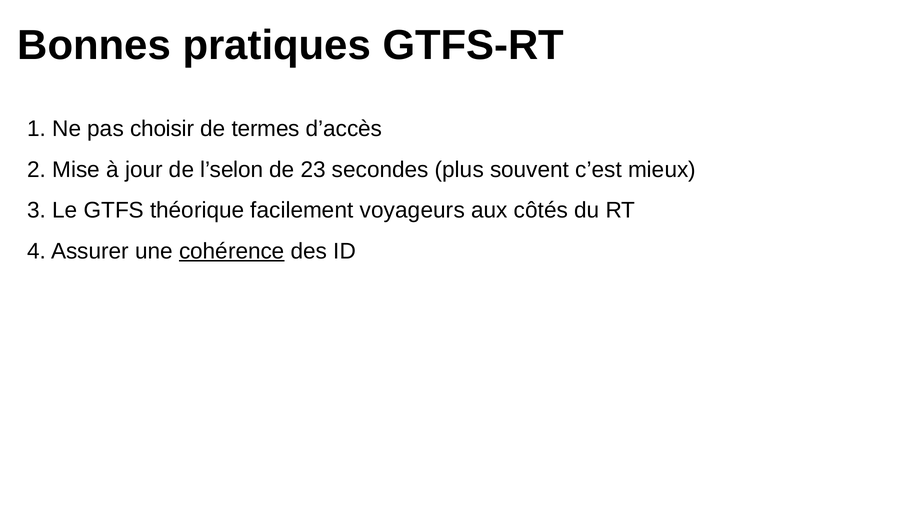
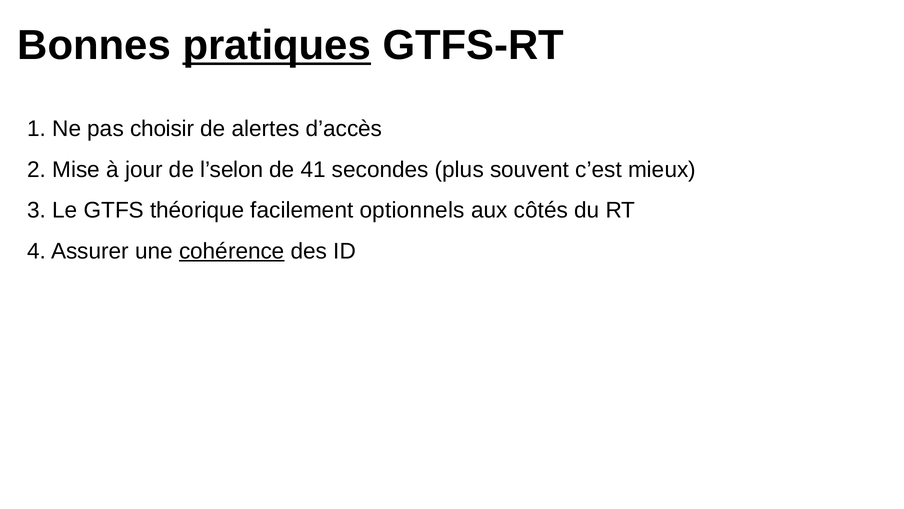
pratiques underline: none -> present (277, 45)
termes: termes -> alertes (266, 129)
23: 23 -> 41 (313, 170)
voyageurs: voyageurs -> optionnels (412, 210)
